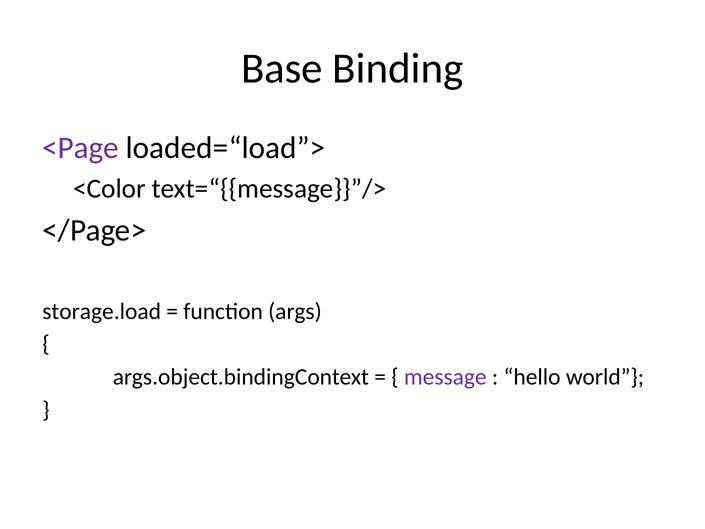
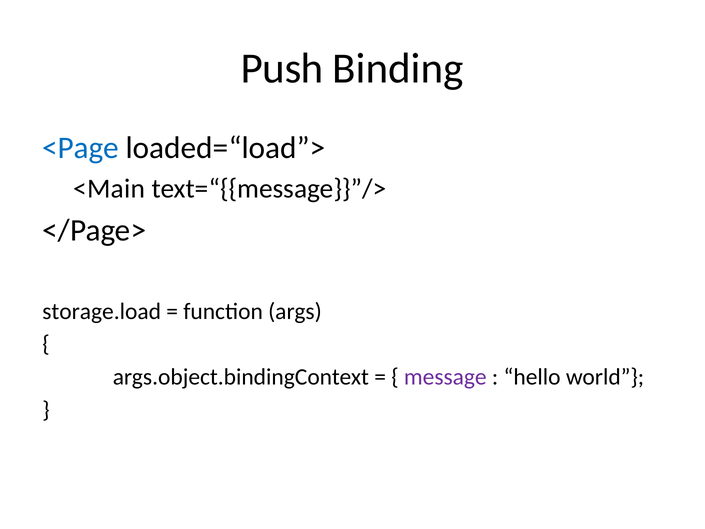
Base: Base -> Push (282, 68)
<Page colour: purple -> blue (80, 148)
<Color: <Color -> <Main (109, 188)
